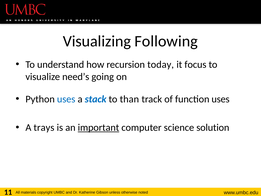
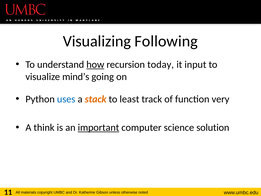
how underline: none -> present (95, 64)
focus: focus -> input (195, 64)
need’s: need’s -> mind’s (76, 77)
stack colour: blue -> orange (96, 99)
than: than -> least (129, 99)
function uses: uses -> very (221, 99)
trays: trays -> think (44, 127)
